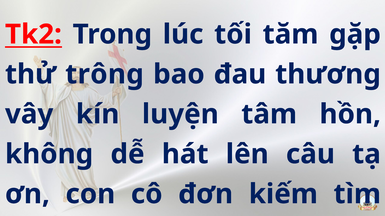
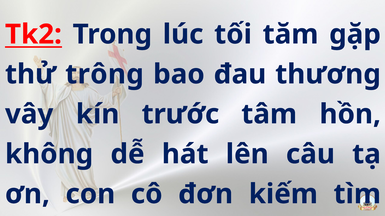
luyện: luyện -> trước (180, 114)
